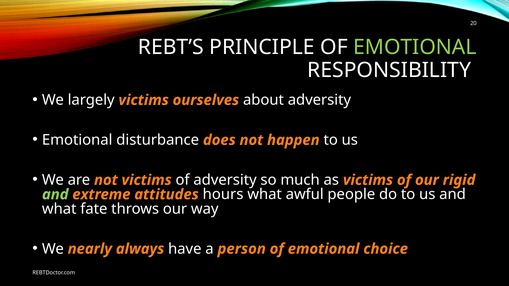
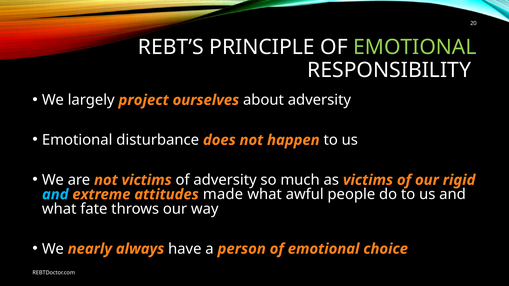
largely victims: victims -> project (144, 100)
and colour: light green -> light blue (55, 195)
hours: hours -> made (223, 195)
